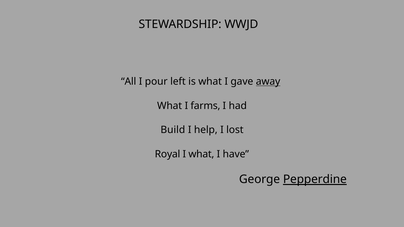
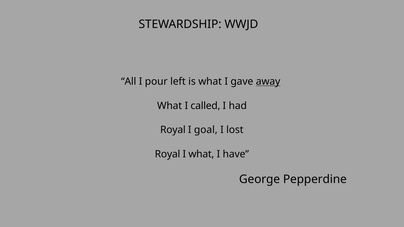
farms: farms -> called (205, 106)
Build: Build -> Royal (173, 130)
help: help -> goal (206, 130)
Pepperdine underline: present -> none (315, 180)
